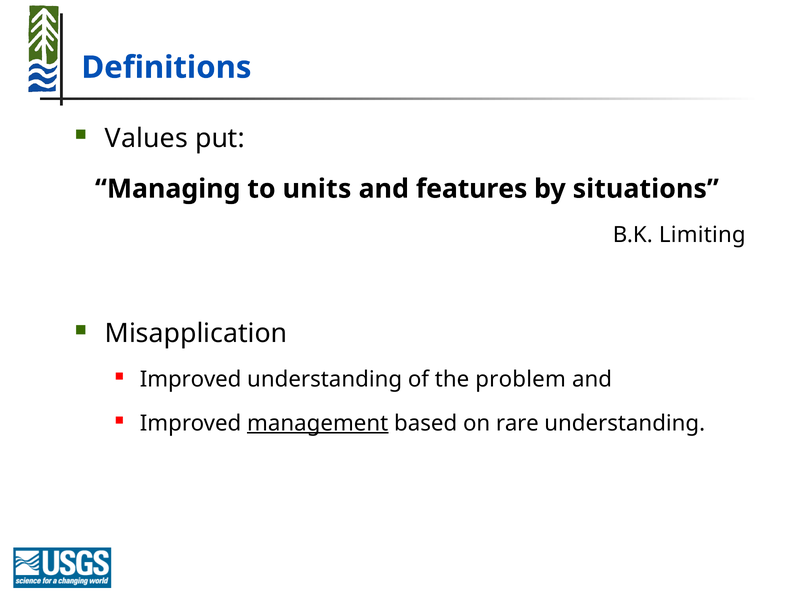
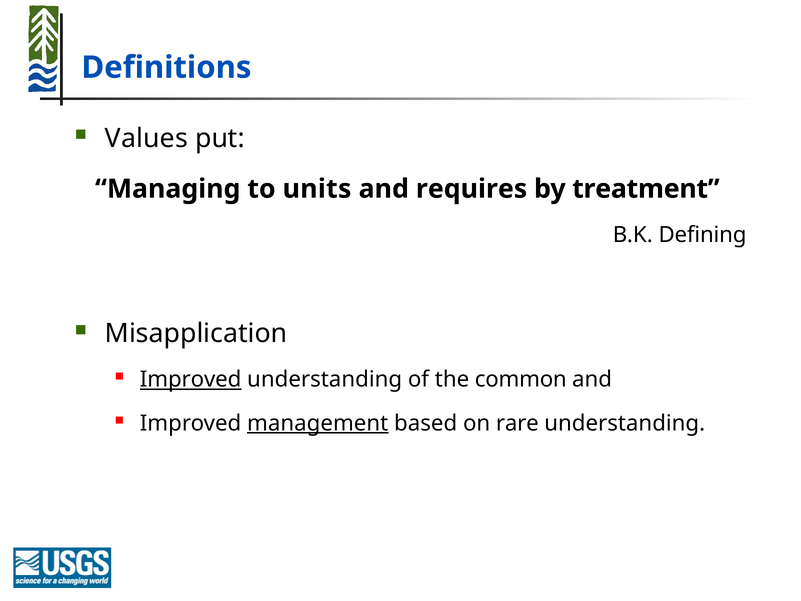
features: features -> requires (472, 189)
situations: situations -> treatment (646, 189)
Limiting: Limiting -> Defining (703, 235)
Improved underline: none -> present (191, 379)
problem: problem -> common (521, 379)
